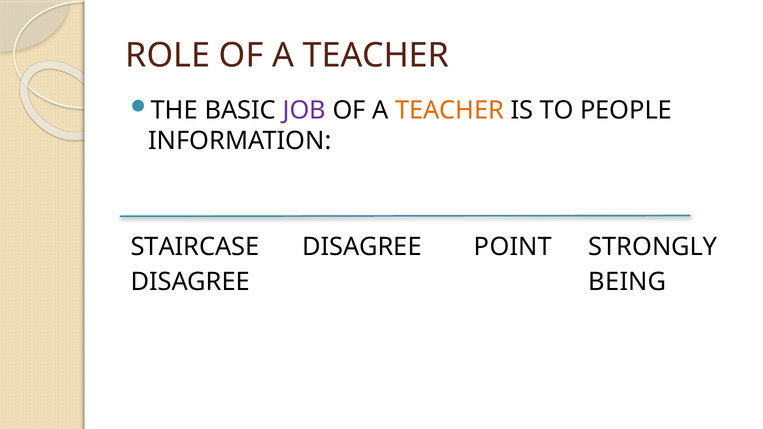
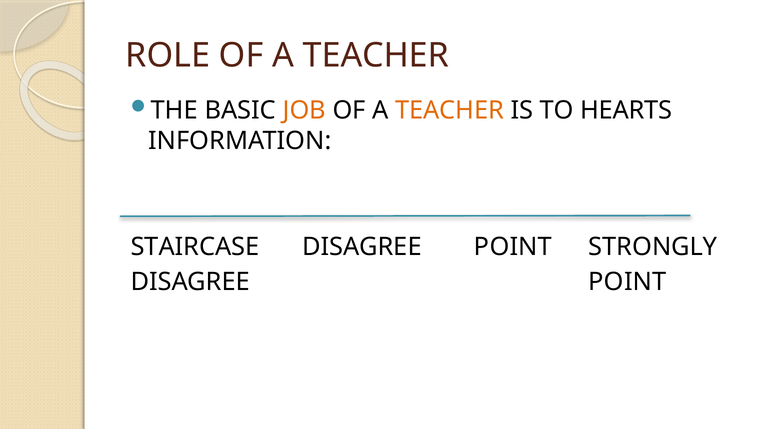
JOB colour: purple -> orange (304, 110)
PEOPLE: PEOPLE -> HEARTS (626, 110)
BEING: BEING -> POINT (627, 282)
